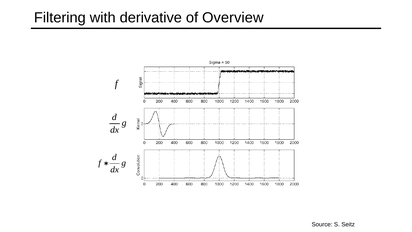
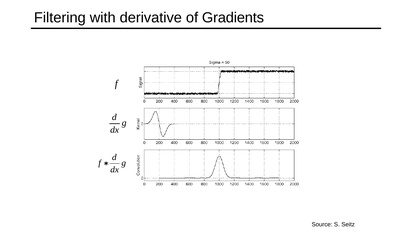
Overview: Overview -> Gradients (233, 18)
